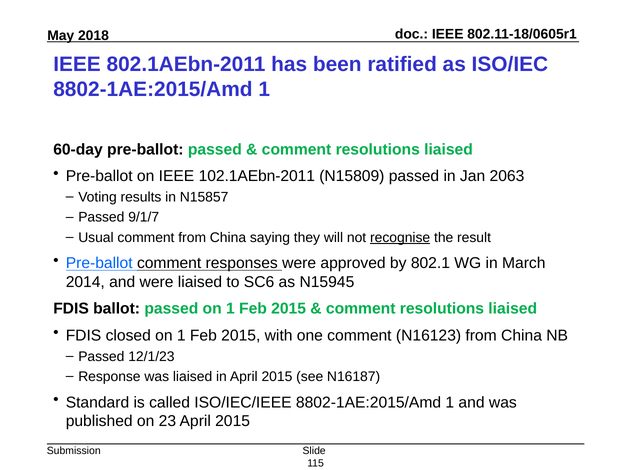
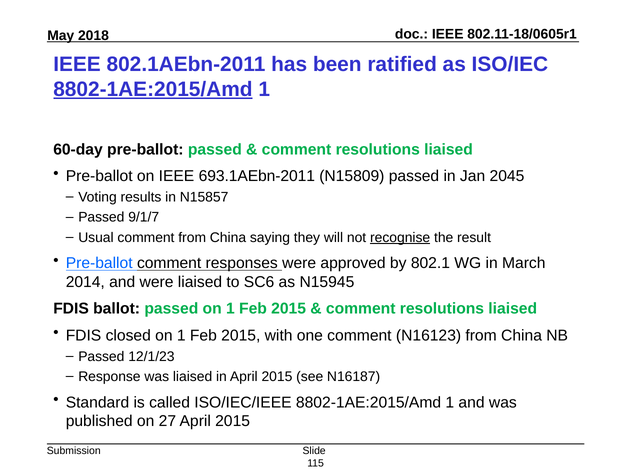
8802-1AE:2015/Amd underline: none -> present (153, 89)
102.1AEbn-2011: 102.1AEbn-2011 -> 693.1AEbn-2011 (257, 176)
2063: 2063 -> 2045 (507, 176)
23: 23 -> 27 (167, 421)
